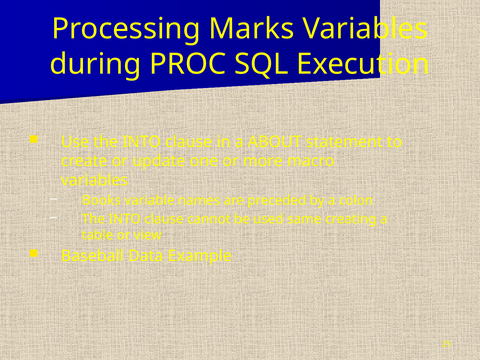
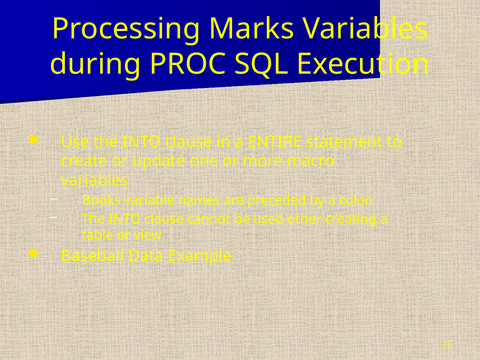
ABOUT: ABOUT -> ENTIRE (275, 142)
same: same -> other (304, 219)
